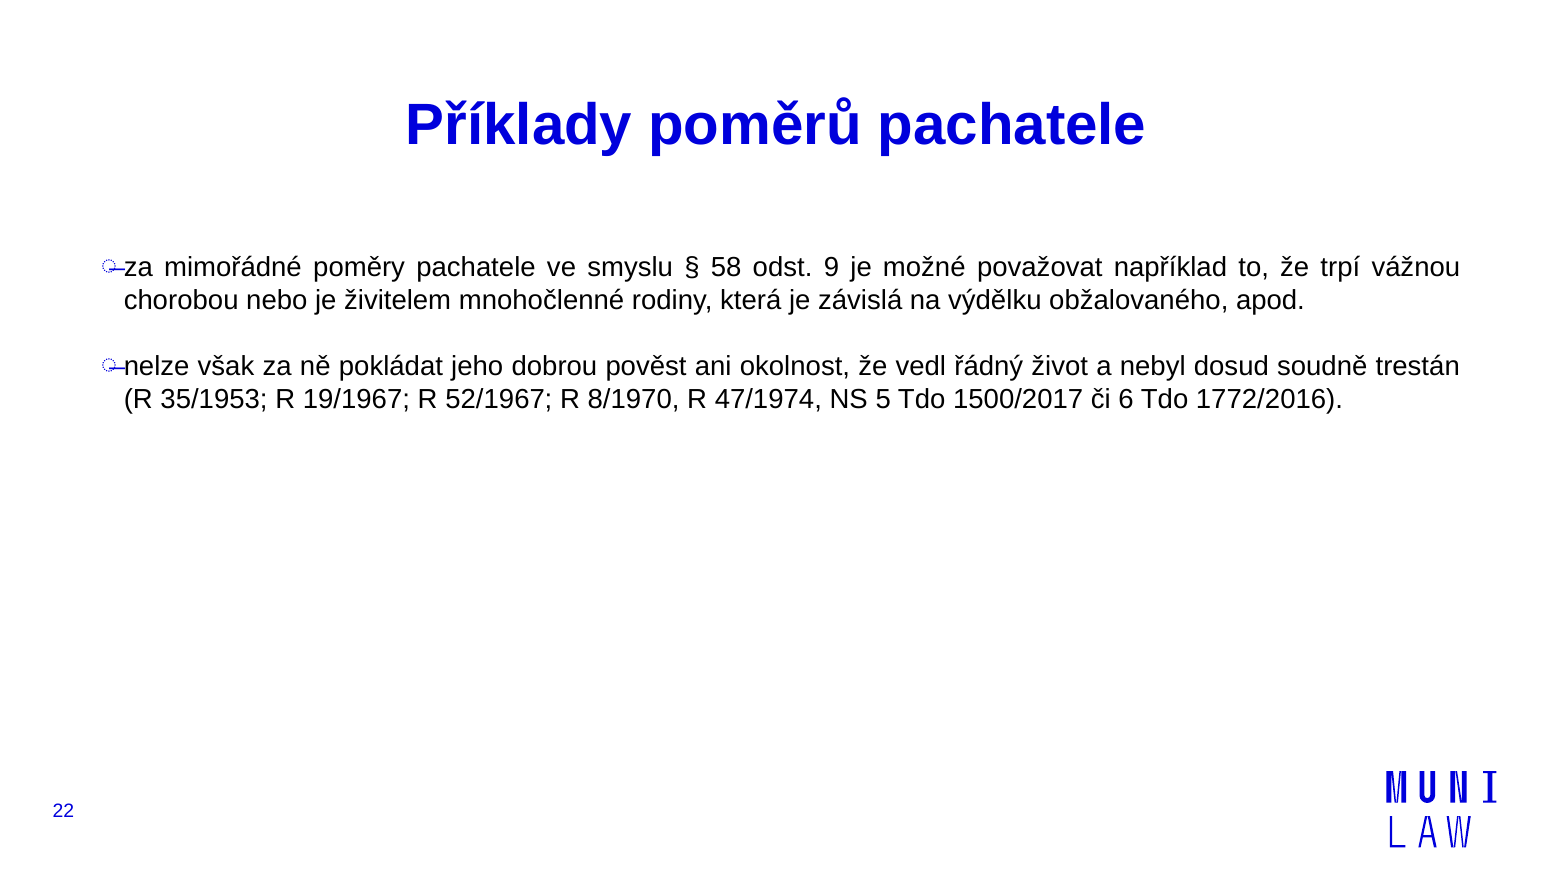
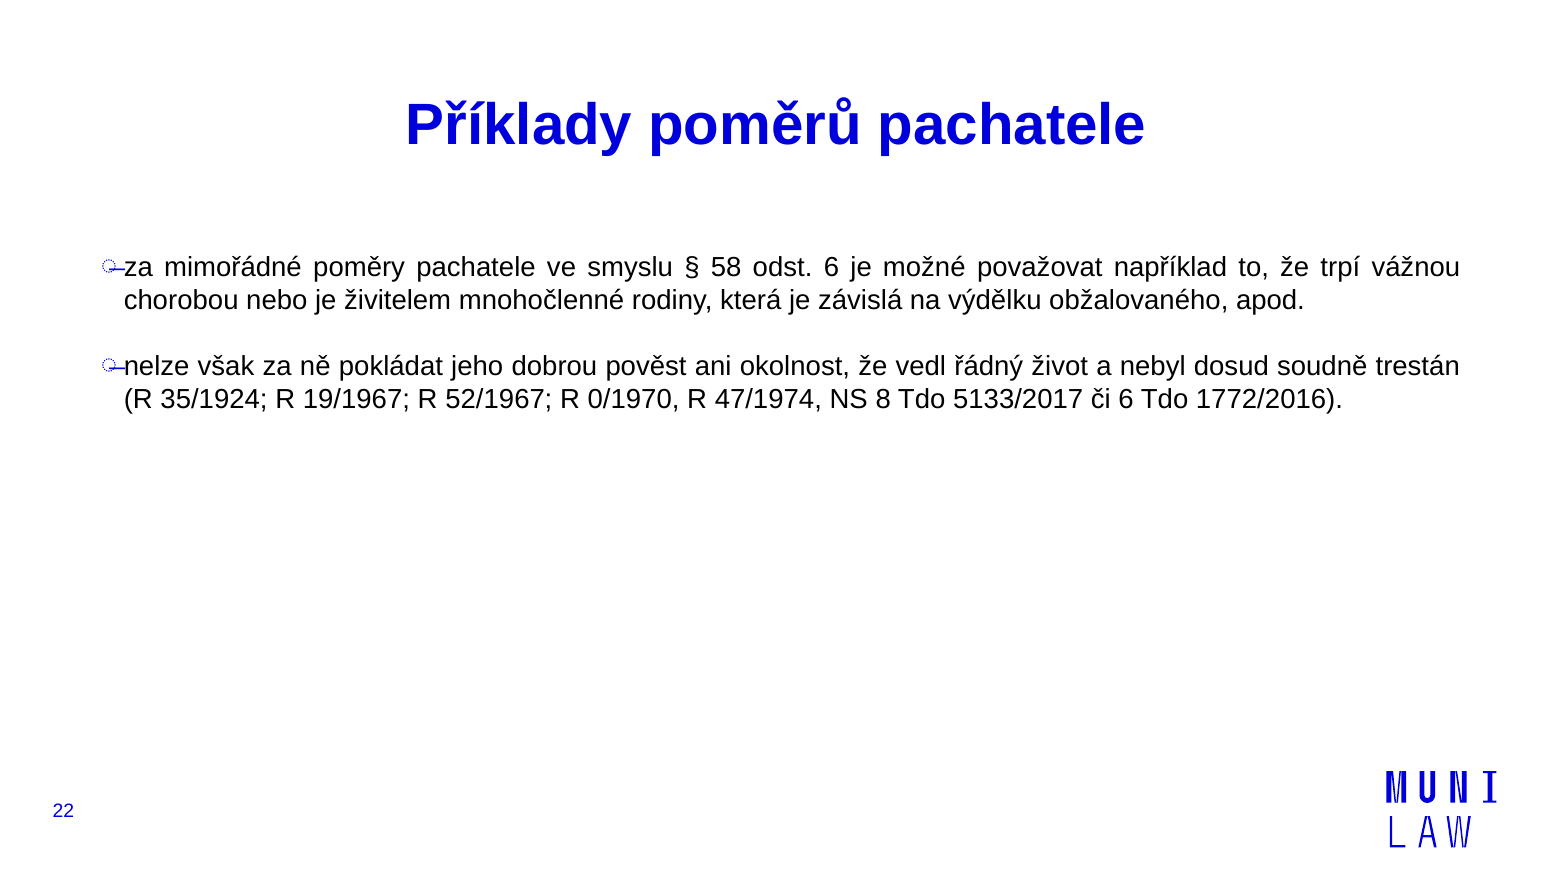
odst 9: 9 -> 6 (831, 267)
35/1953: 35/1953 -> 35/1924 (214, 399)
8/1970: 8/1970 -> 0/1970 (634, 399)
5: 5 -> 8 (883, 399)
1500/2017: 1500/2017 -> 5133/2017 (1018, 399)
